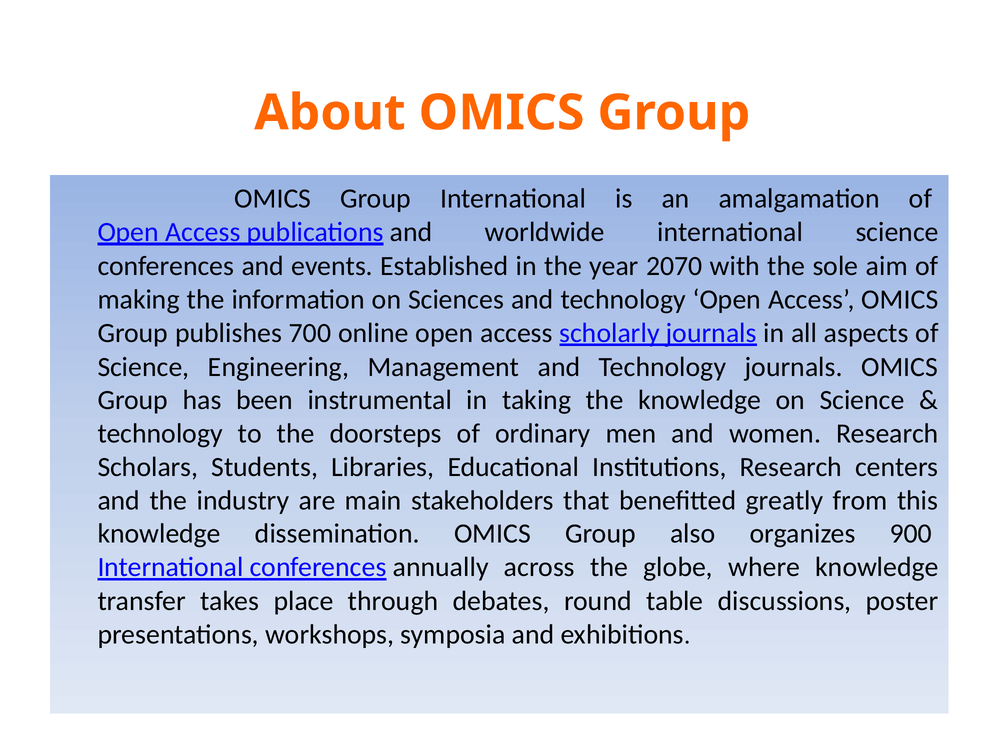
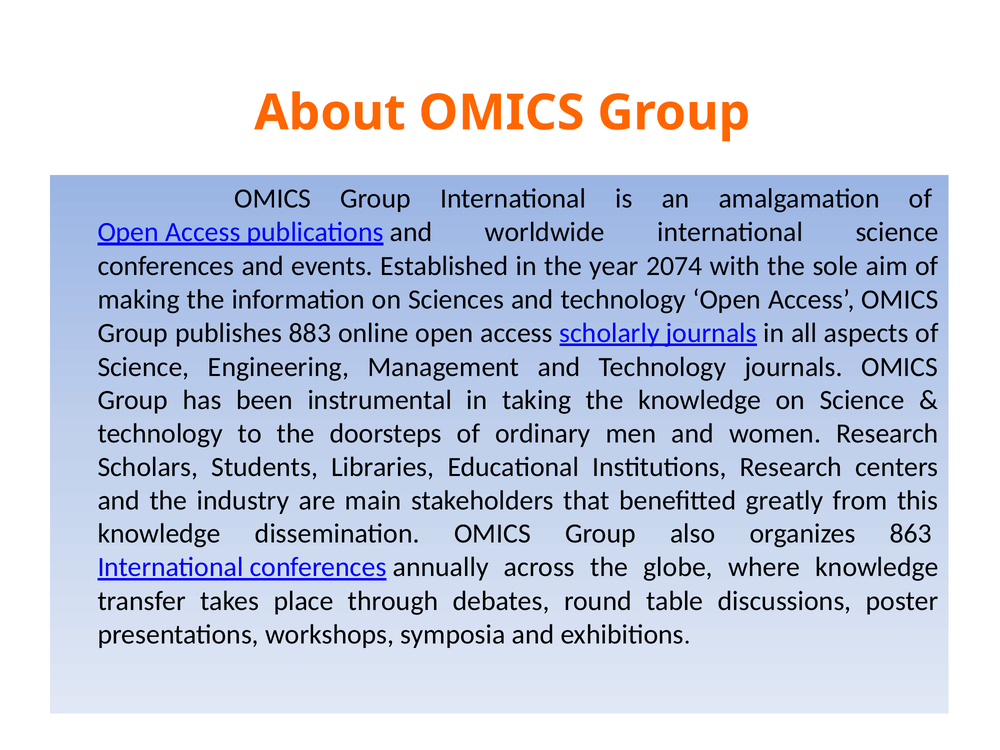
2070: 2070 -> 2074 (674, 266)
700: 700 -> 883 (310, 333)
900: 900 -> 863 (911, 534)
